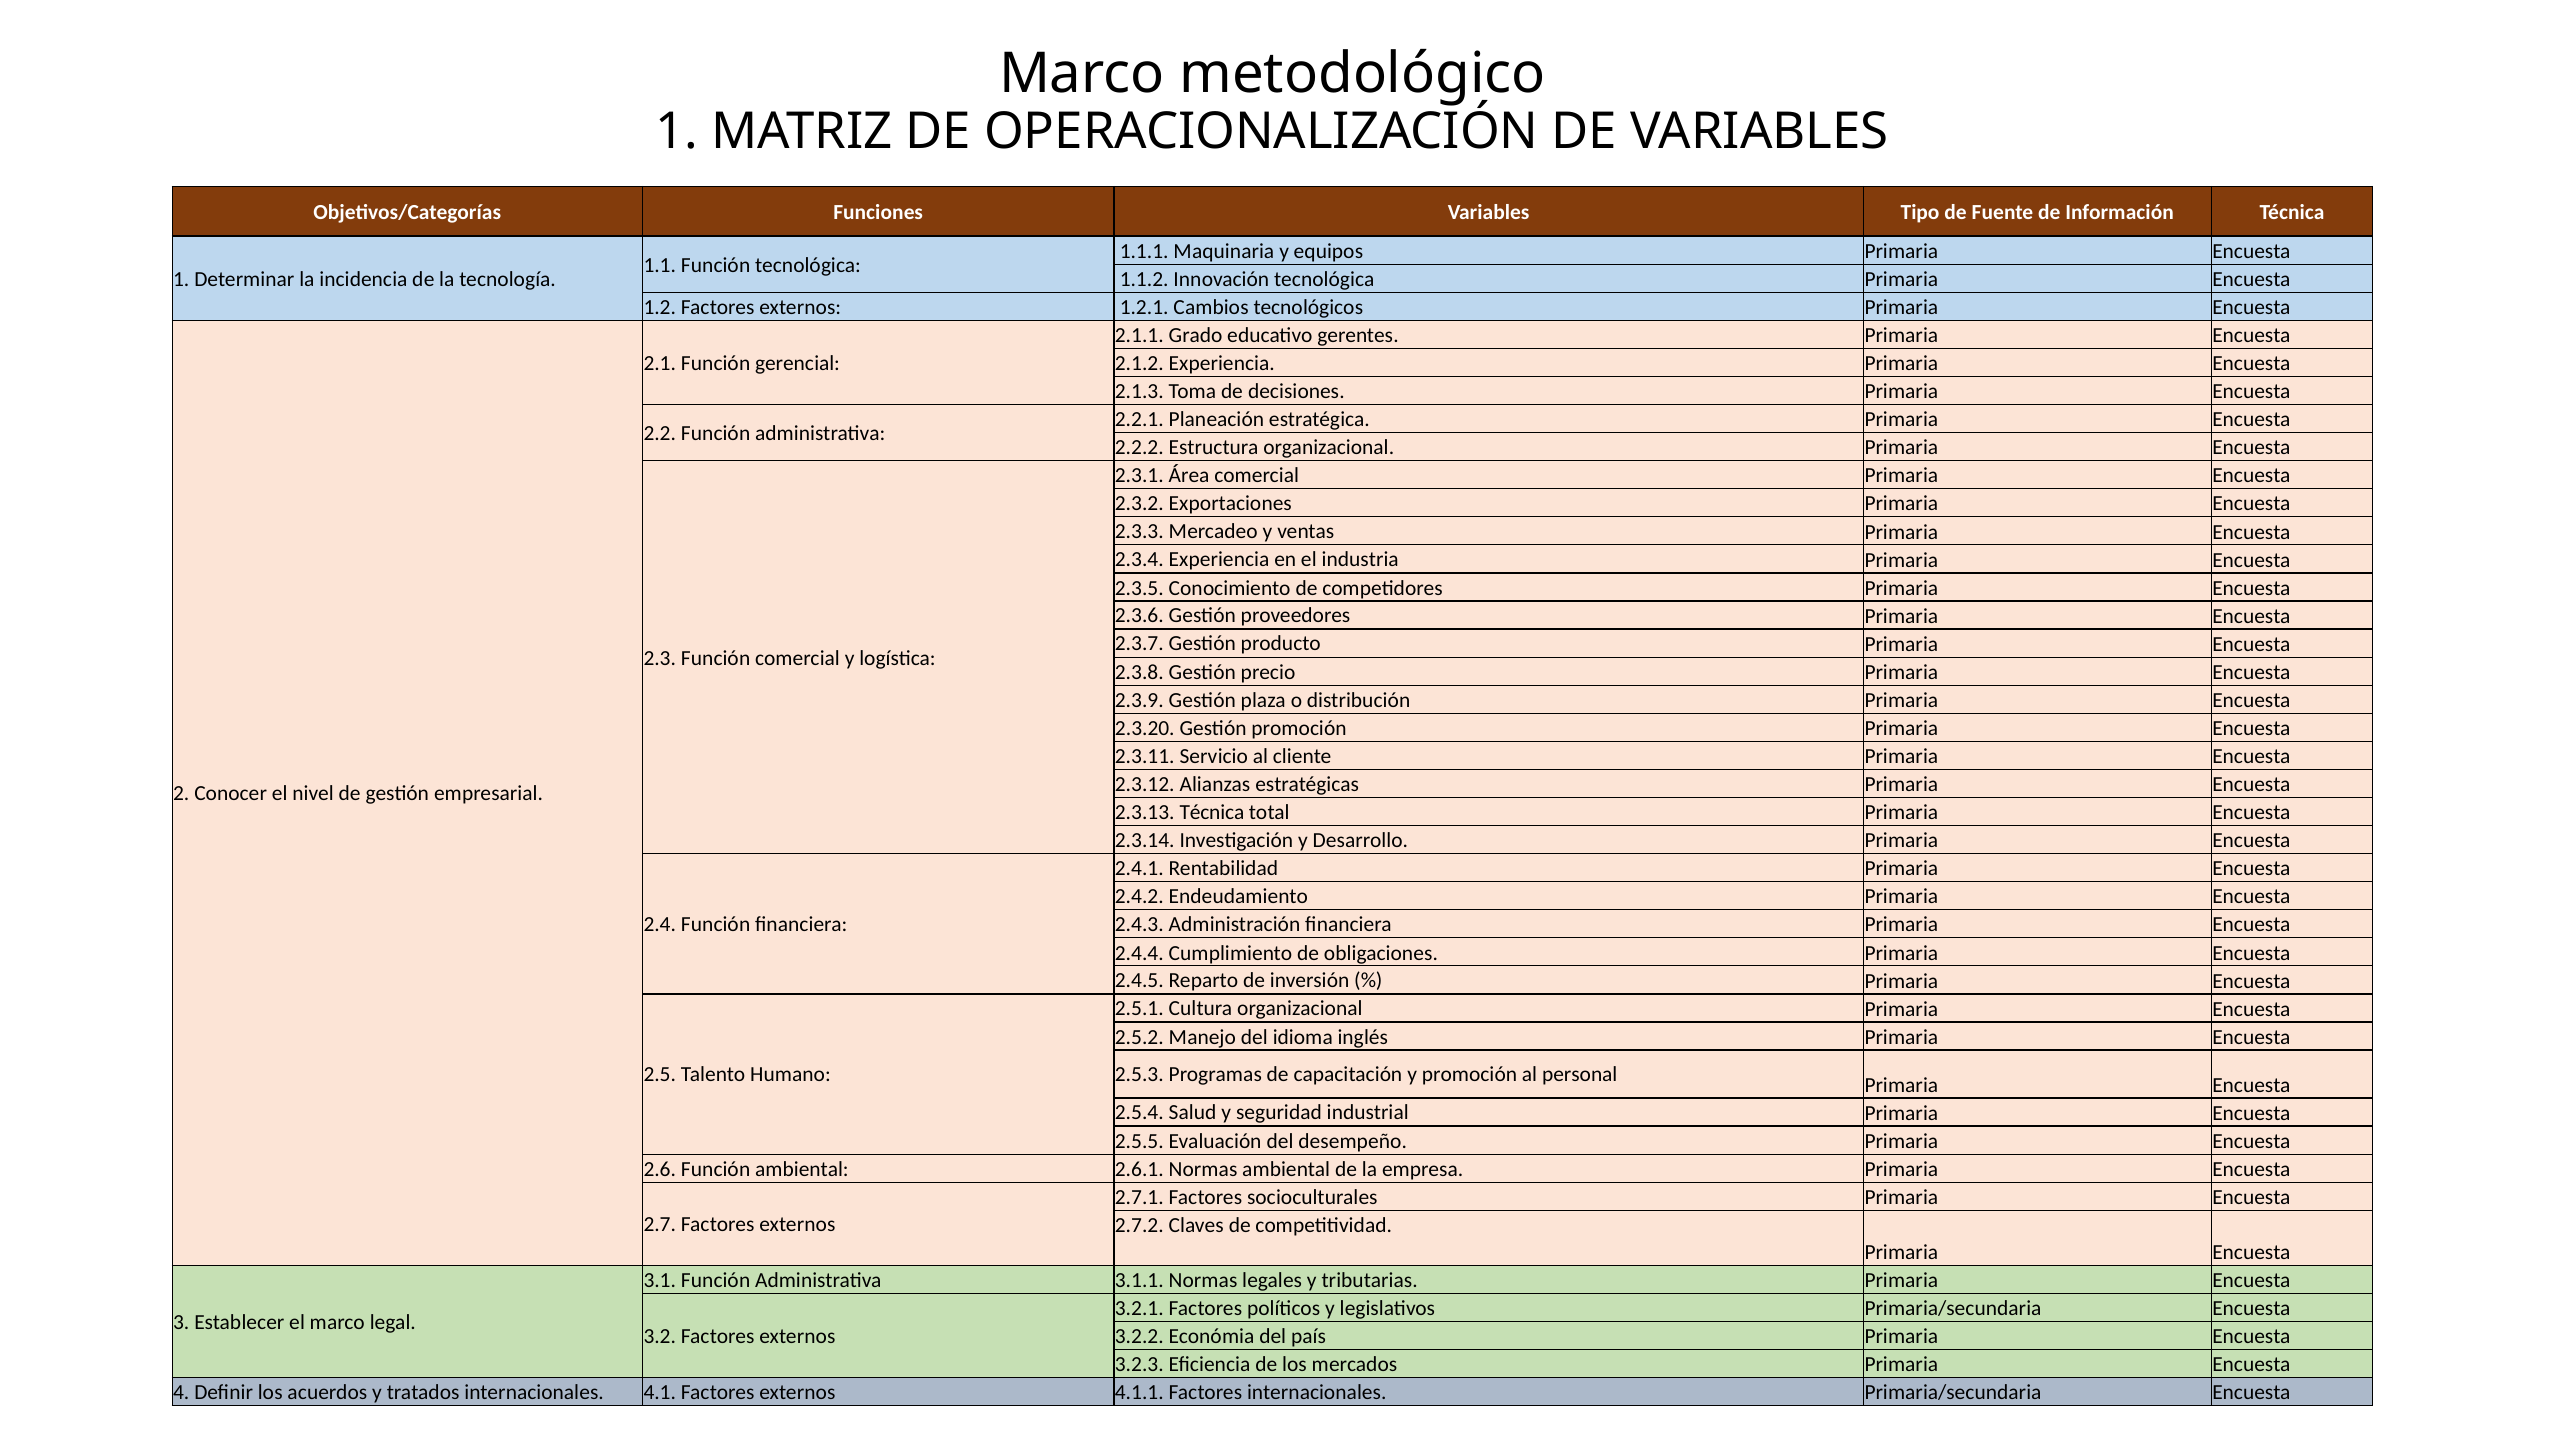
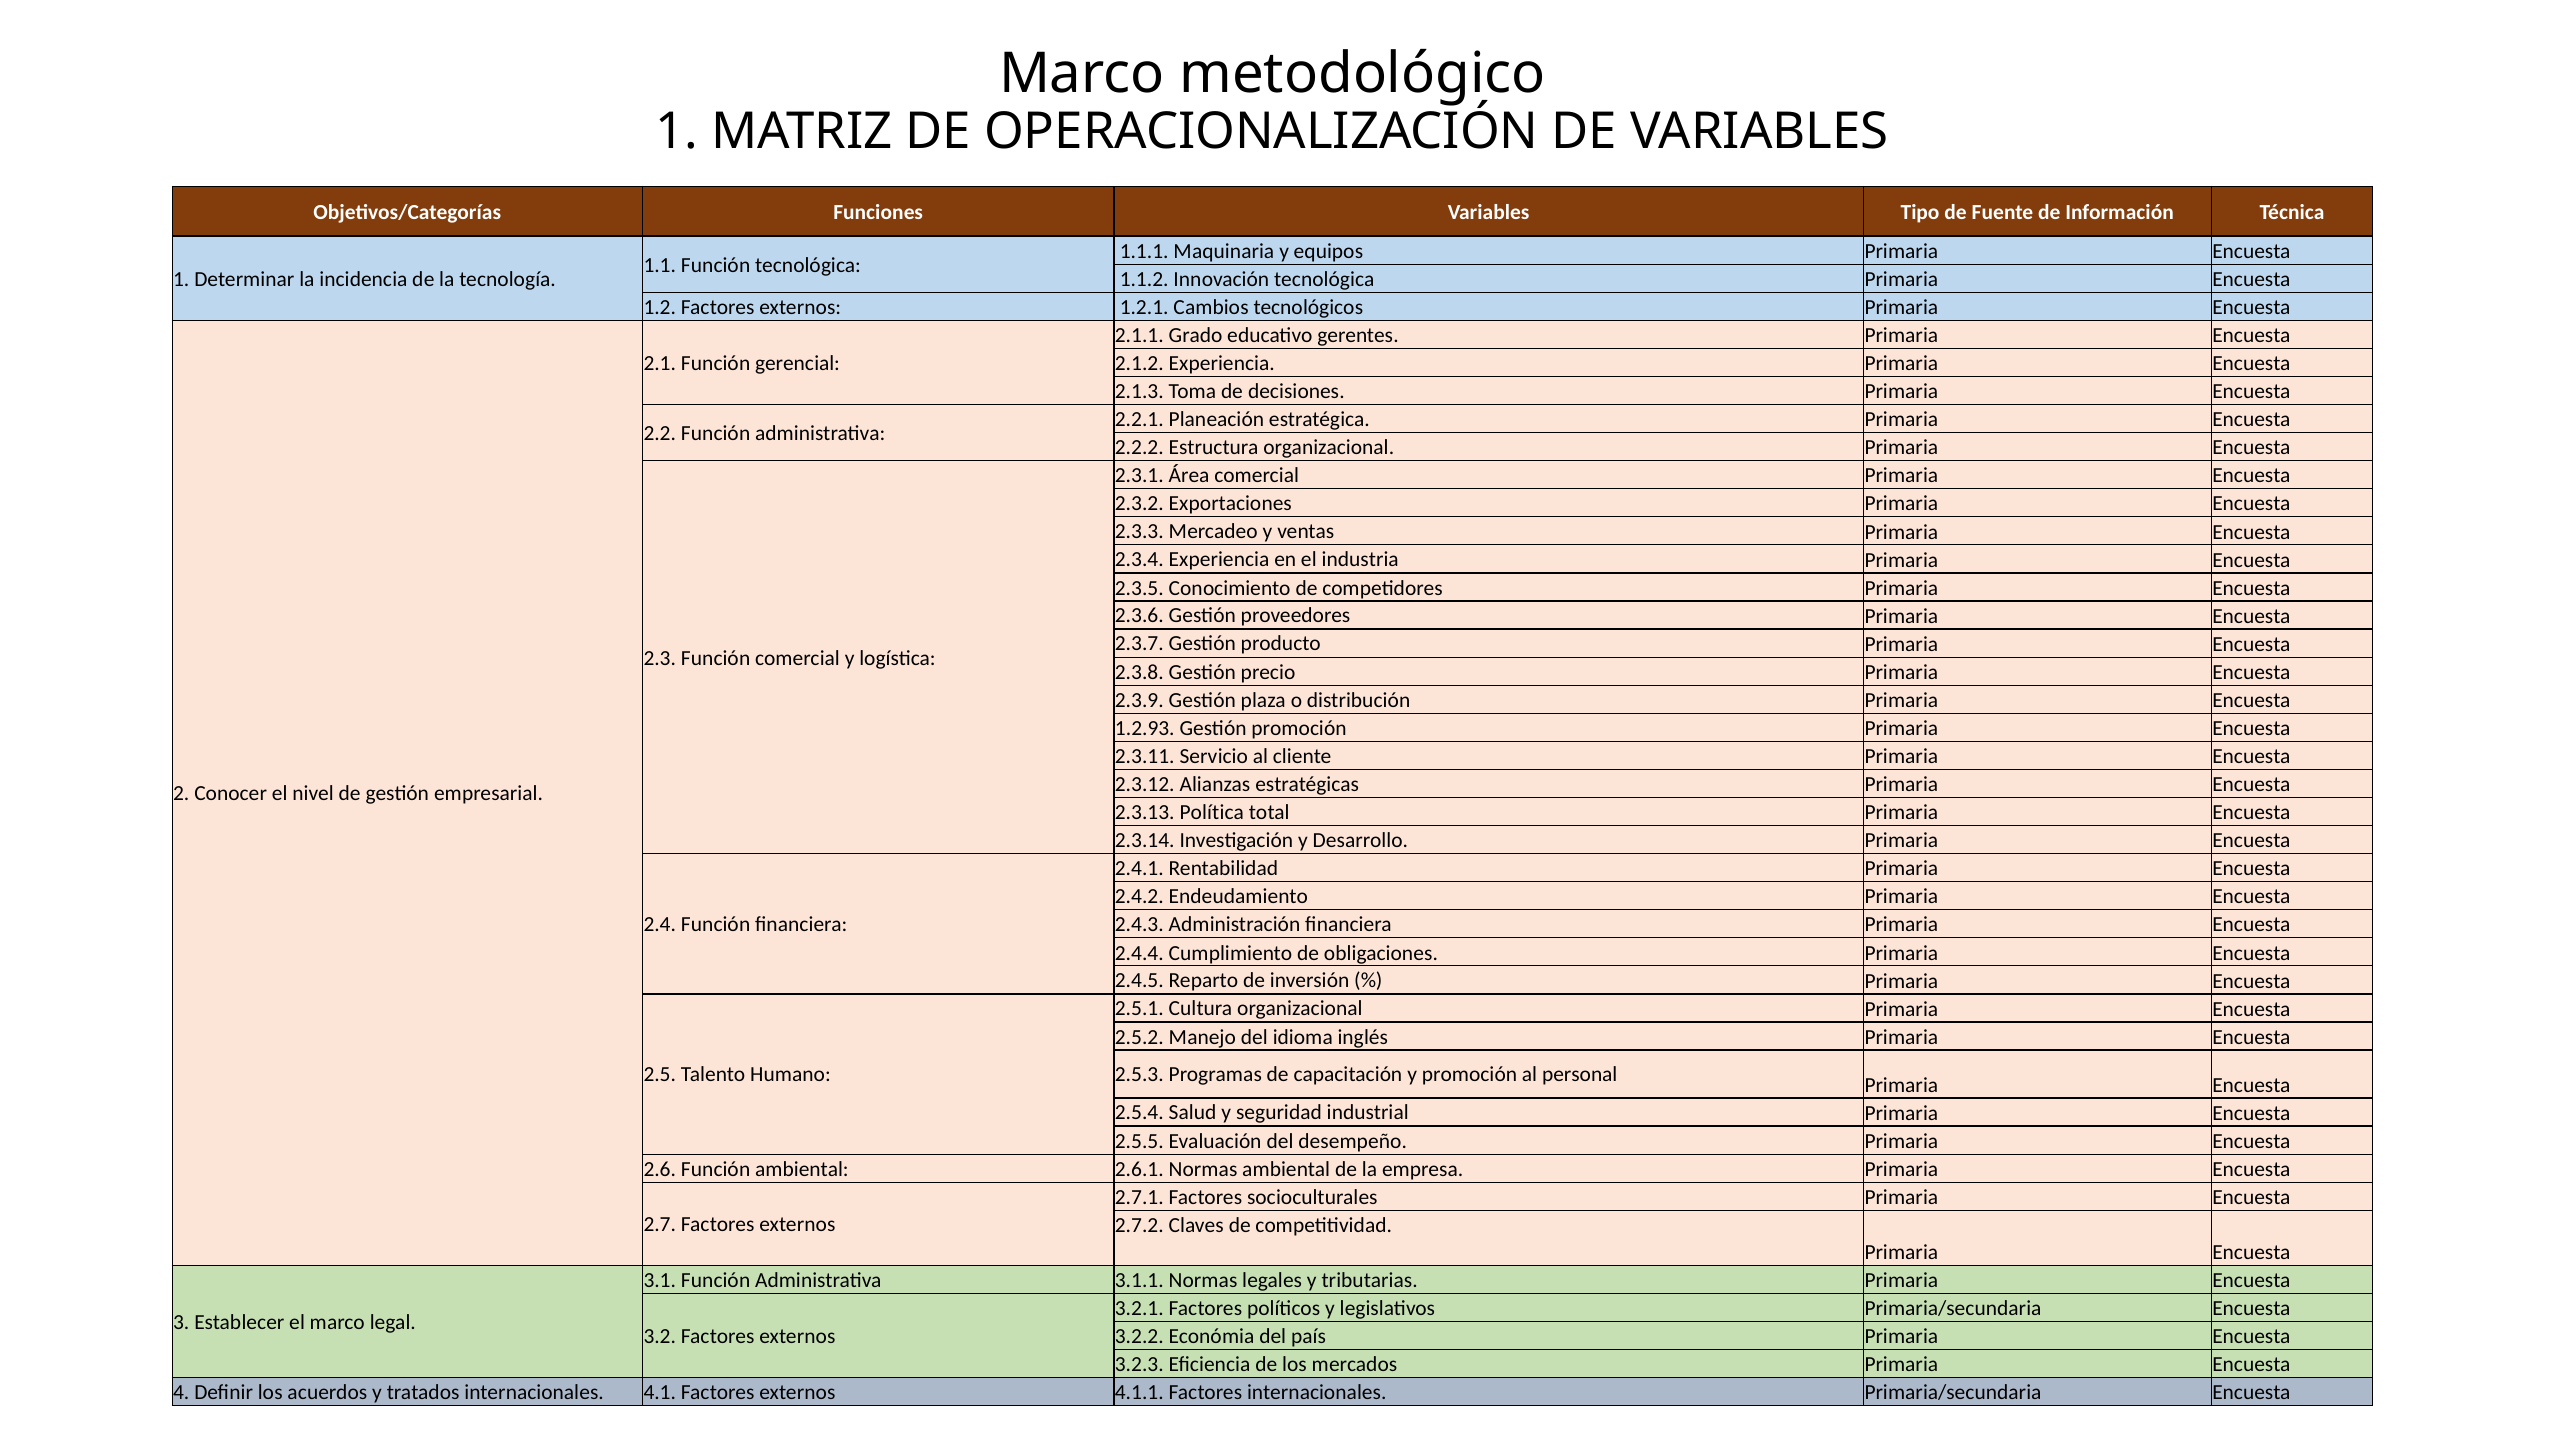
2.3.20: 2.3.20 -> 1.2.93 (1145, 728)
2.3.13 Técnica: Técnica -> Política (1212, 812)
